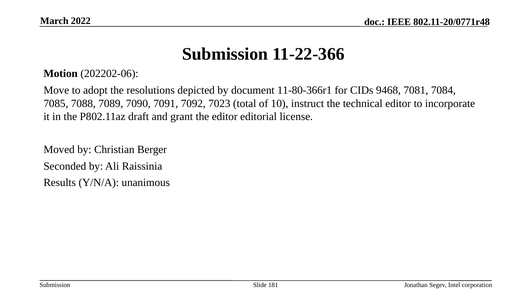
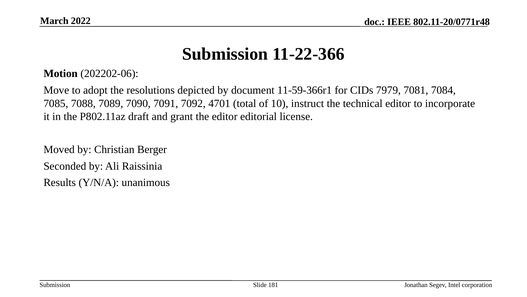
11-80-366r1: 11-80-366r1 -> 11-59-366r1 (305, 90)
9468: 9468 -> 7979 (388, 90)
7023: 7023 -> 4701 (219, 103)
